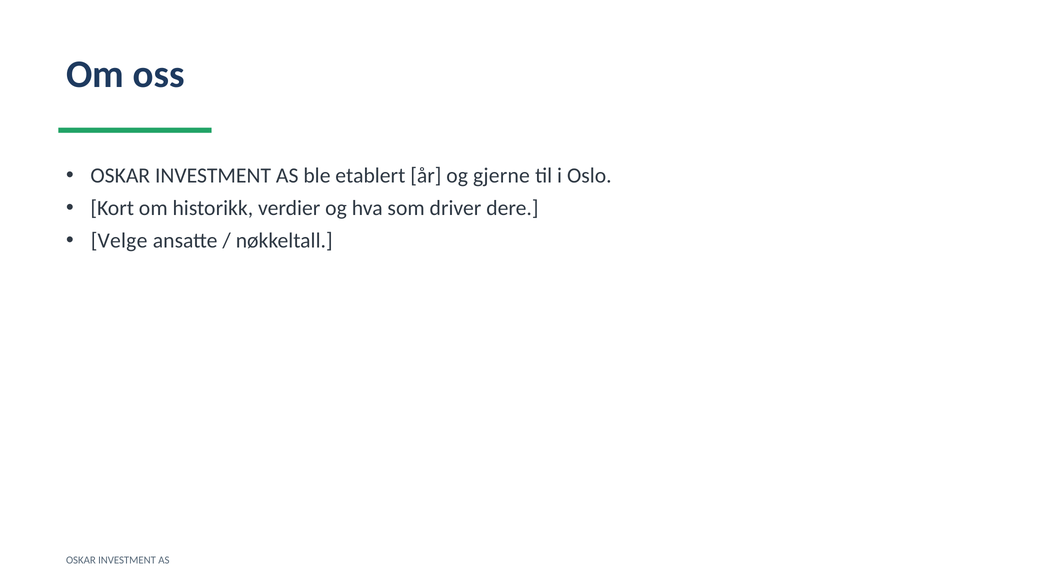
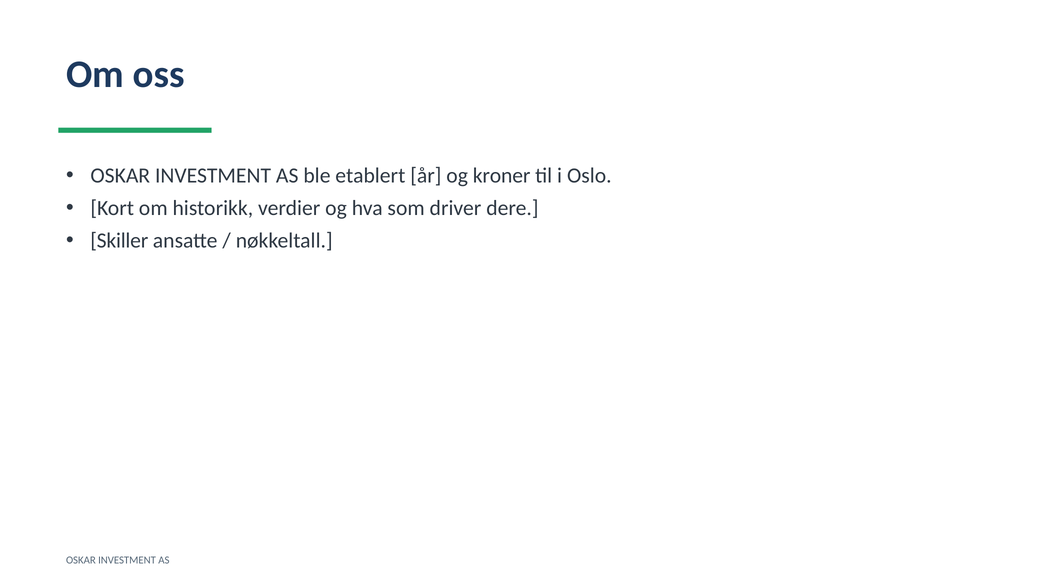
gjerne: gjerne -> kroner (502, 176)
Velge: Velge -> Skiller (119, 241)
